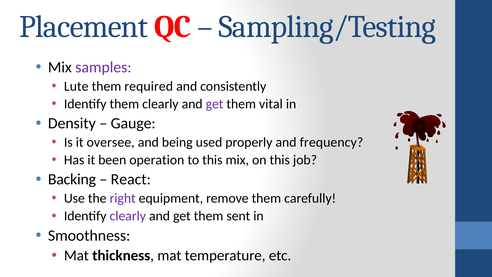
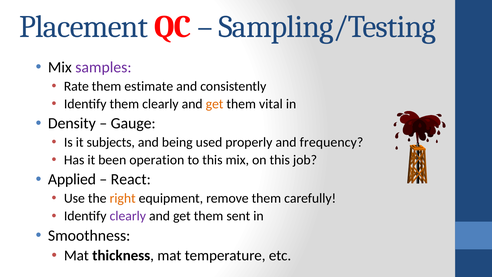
Lute: Lute -> Rate (76, 86)
required: required -> estimate (149, 86)
get colour: purple -> orange (215, 104)
oversee: oversee -> subjects (111, 142)
Backing: Backing -> Applied (72, 179)
right colour: purple -> orange (123, 198)
